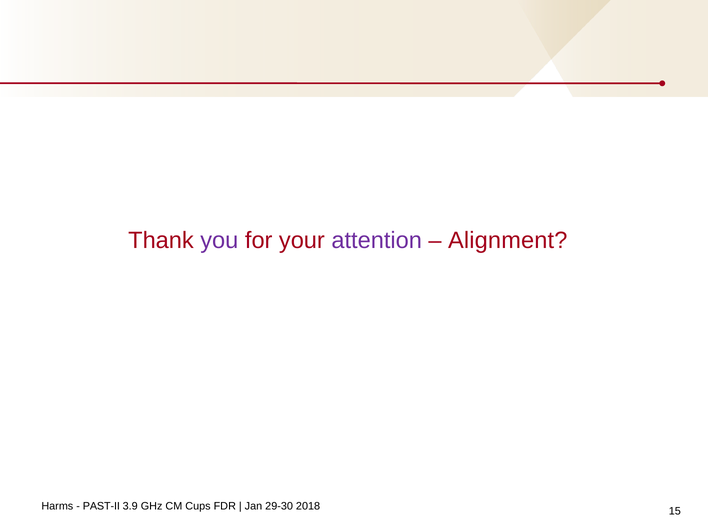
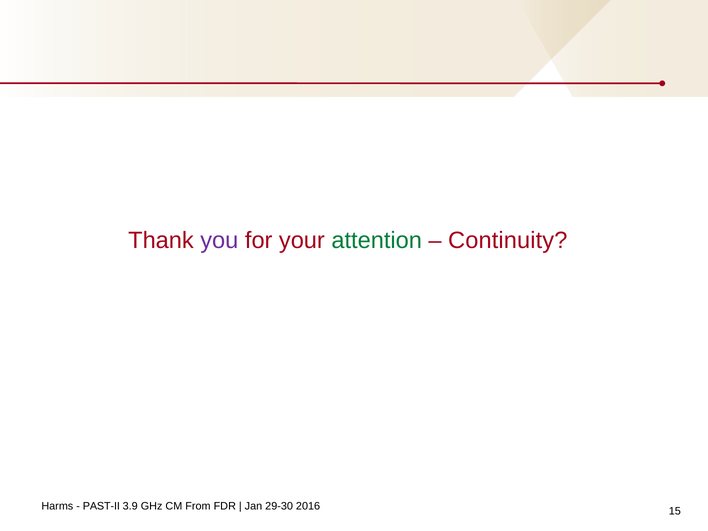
attention colour: purple -> green (377, 240)
Alignment: Alignment -> Continuity (508, 240)
Cups: Cups -> From (198, 506)
2018: 2018 -> 2016 (308, 506)
